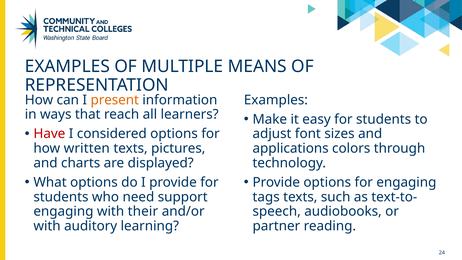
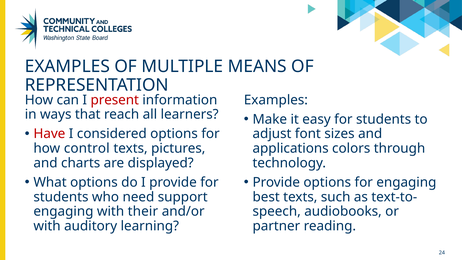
present colour: orange -> red (115, 100)
written: written -> control (87, 148)
tags: tags -> best (266, 197)
